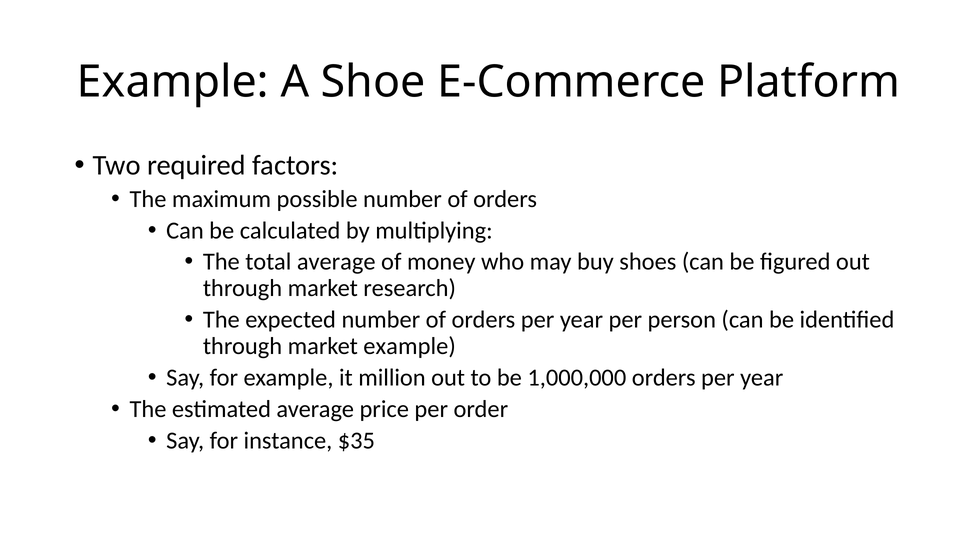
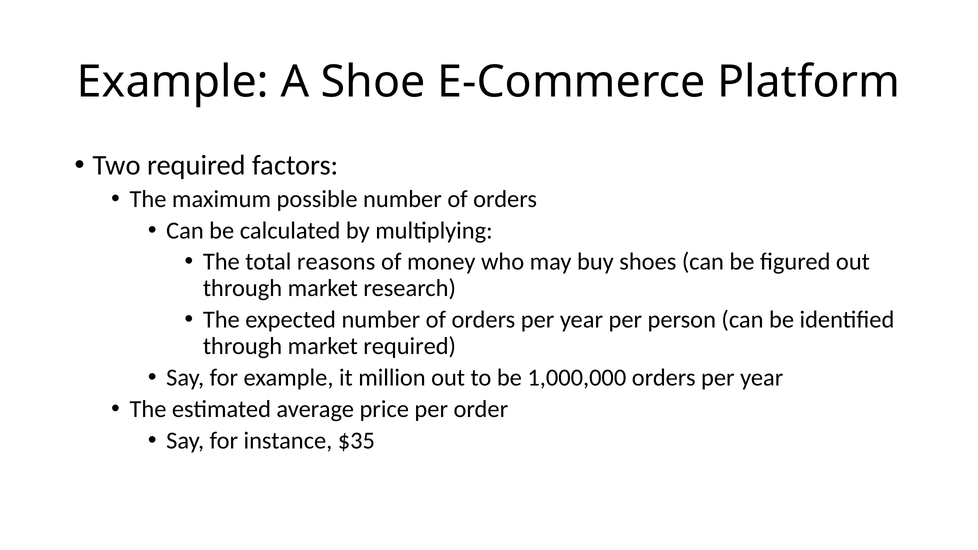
total average: average -> reasons (336, 262)
market example: example -> required (410, 346)
